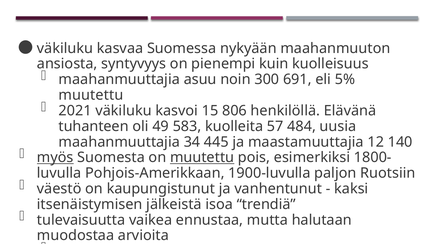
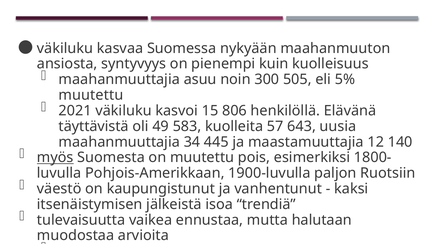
691: 691 -> 505 (297, 80)
tuhanteen: tuhanteen -> täyttävistä (94, 126)
484: 484 -> 643 (302, 126)
muutettu underline: present -> none (202, 158)
